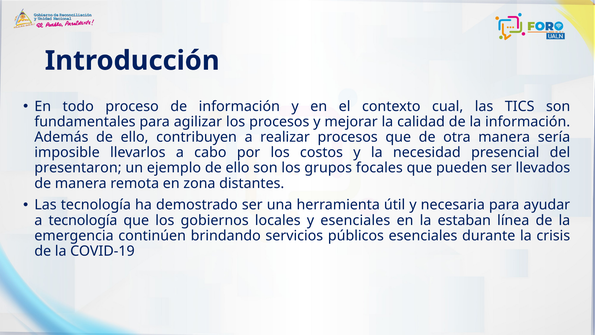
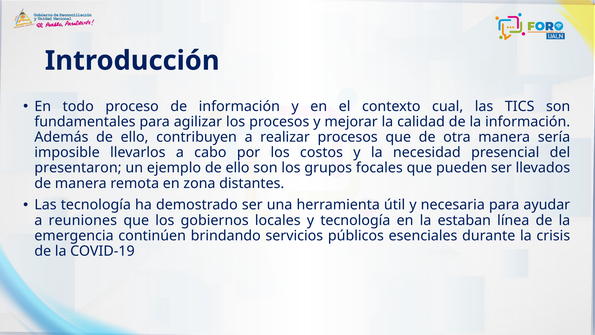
a tecnología: tecnología -> reuniones (83, 220)
y esenciales: esenciales -> tecnología (355, 220)
